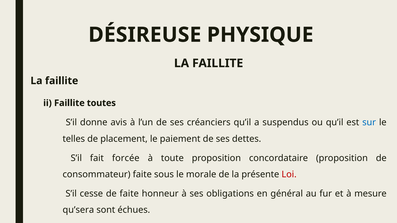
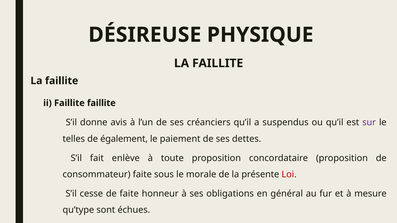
Faillite toutes: toutes -> faillite (101, 103)
sur colour: blue -> purple (369, 123)
placement: placement -> également (124, 139)
forcée: forcée -> enlève (126, 158)
qu’sera: qu’sera -> qu’type (78, 210)
